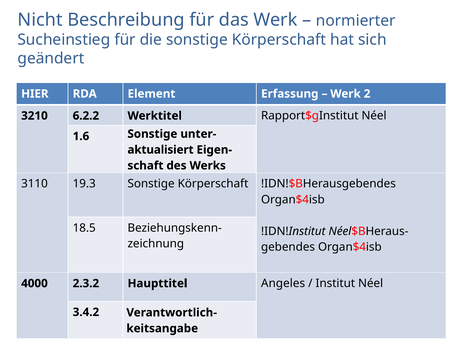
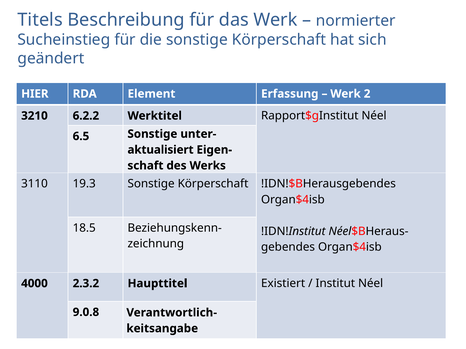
Nicht: Nicht -> Titels (40, 20)
1.6: 1.6 -> 6.5 (81, 136)
Angeles: Angeles -> Existiert (283, 284)
3.4.2: 3.4.2 -> 9.0.8 (86, 313)
